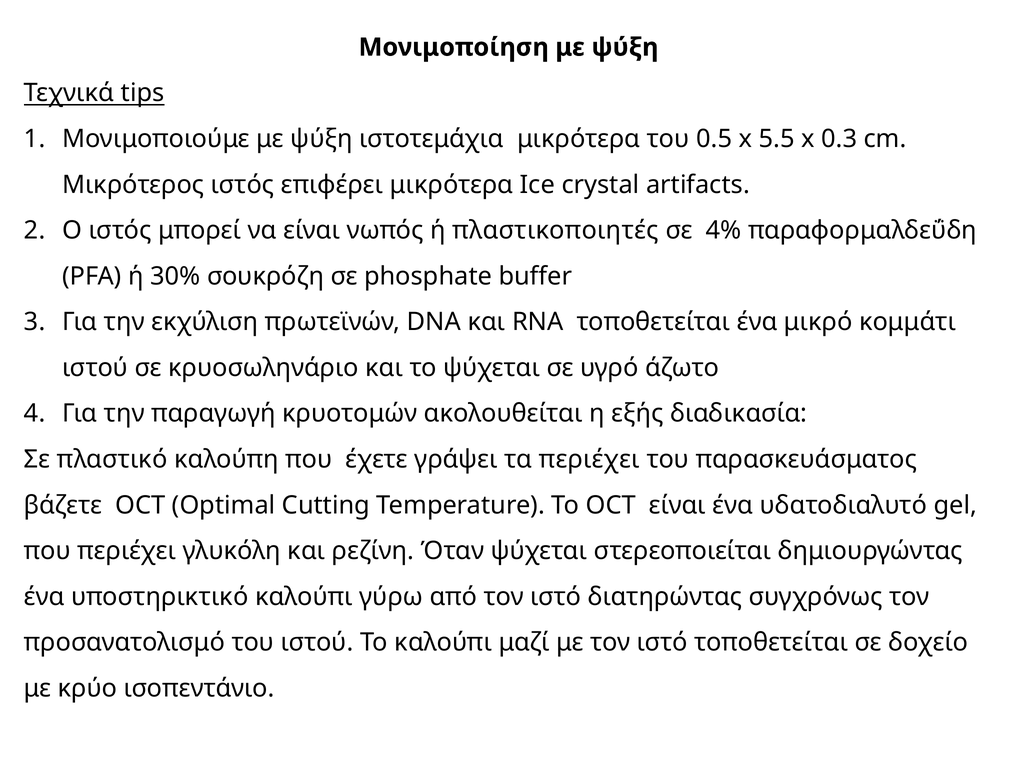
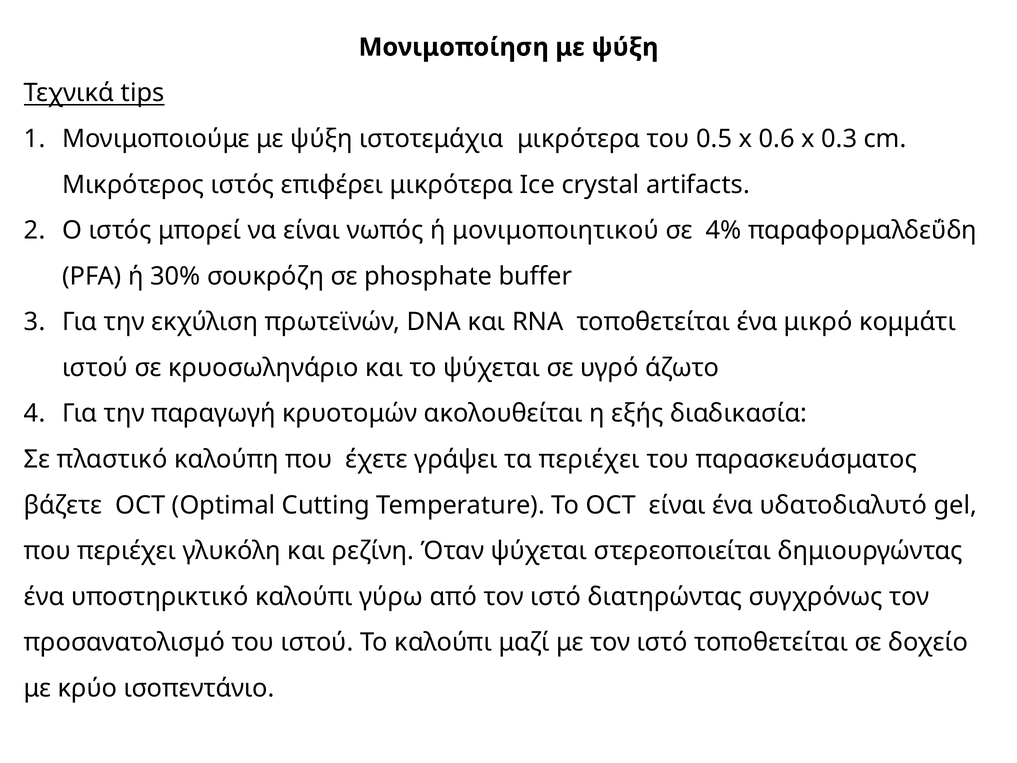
5.5: 5.5 -> 0.6 (777, 139)
πλαστικοποιητές: πλαστικοποιητές -> μονιμοποιητικού (556, 230)
